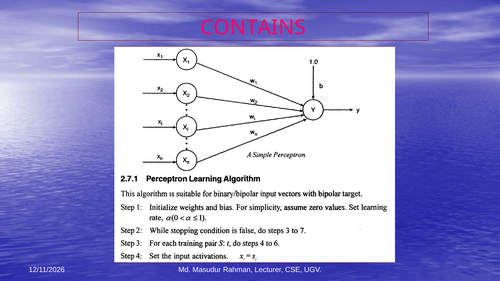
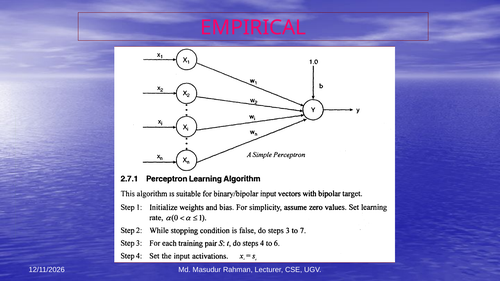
CONTAINS: CONTAINS -> EMPIRICAL (253, 28)
